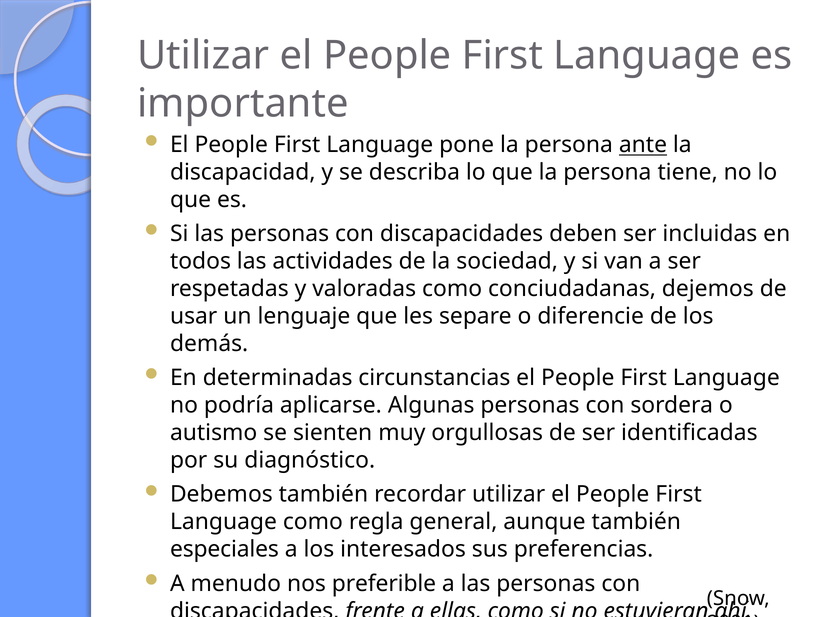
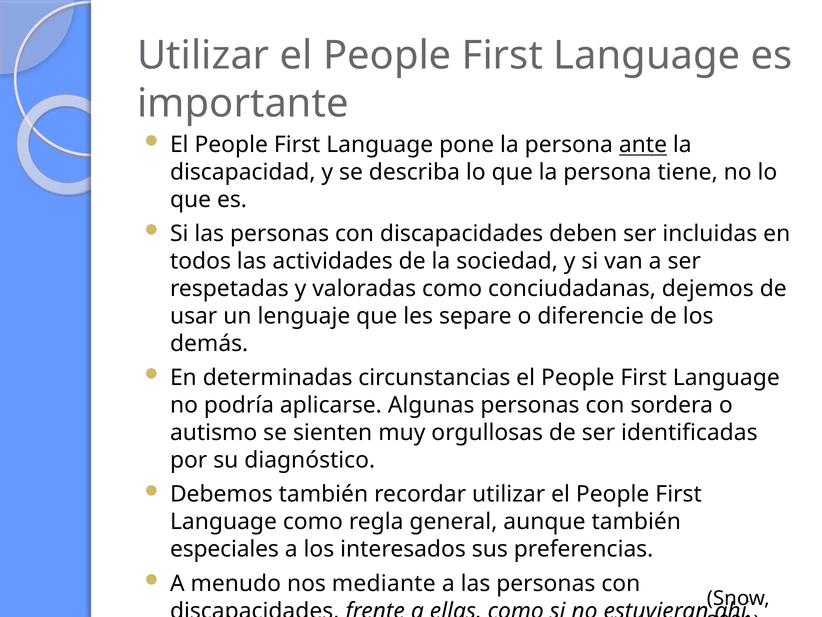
preferible: preferible -> mediante (384, 583)
